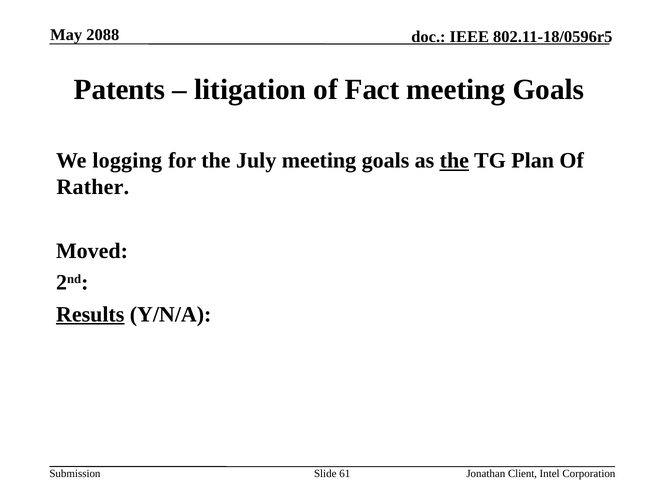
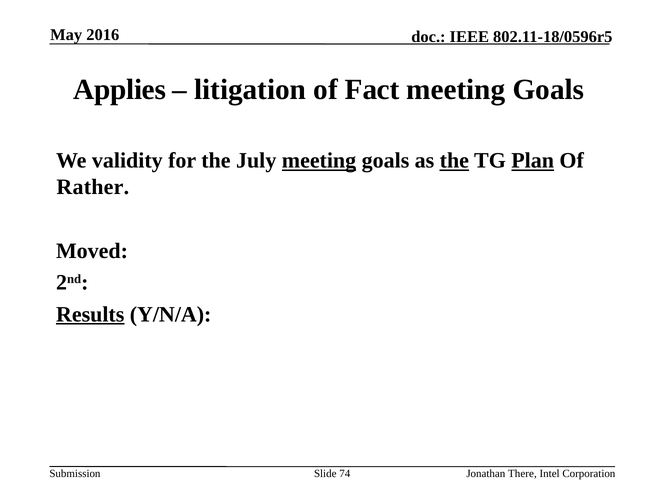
2088: 2088 -> 2016 (103, 35)
Patents: Patents -> Applies (120, 90)
logging: logging -> validity (127, 161)
meeting underline: none -> present (319, 161)
Plan underline: none -> present (533, 161)
61: 61 -> 74 (345, 474)
Client: Client -> There (522, 474)
